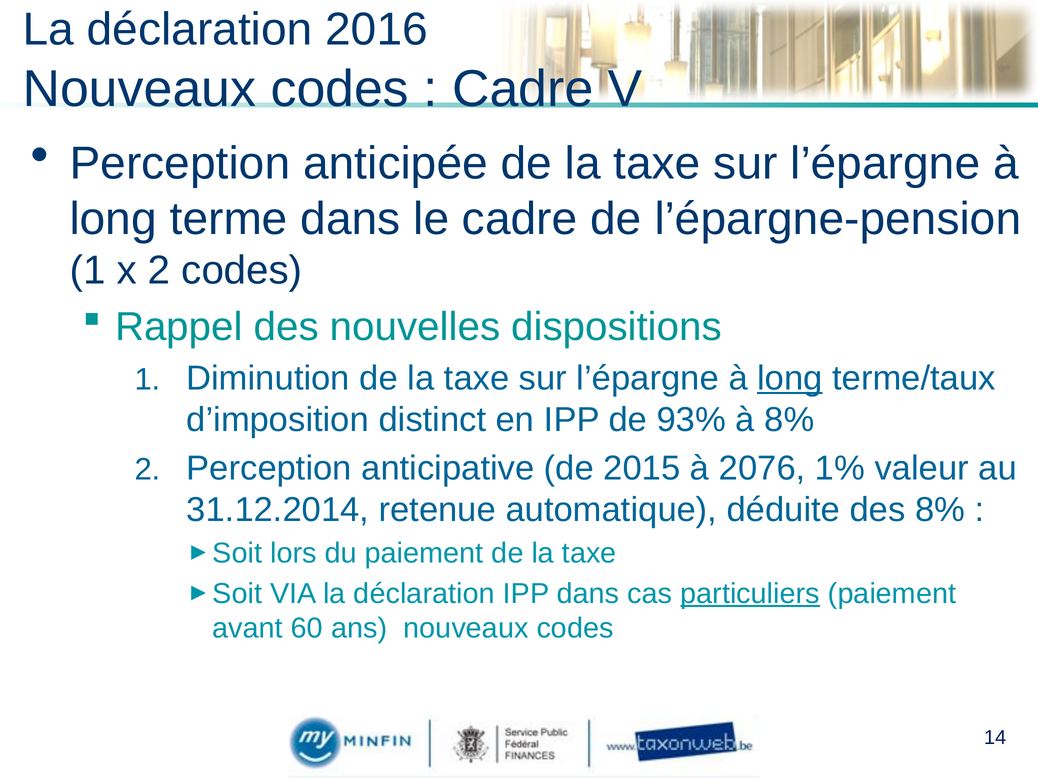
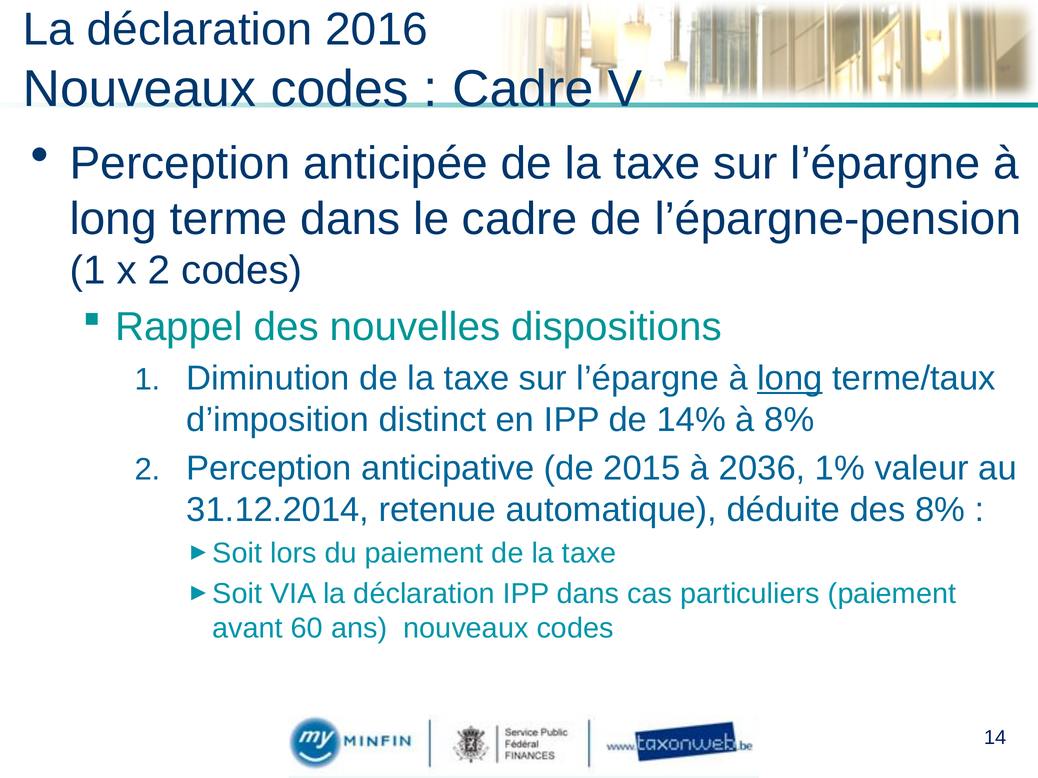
93%: 93% -> 14% (691, 420)
2076: 2076 -> 2036 (762, 469)
particuliers underline: present -> none (750, 594)
